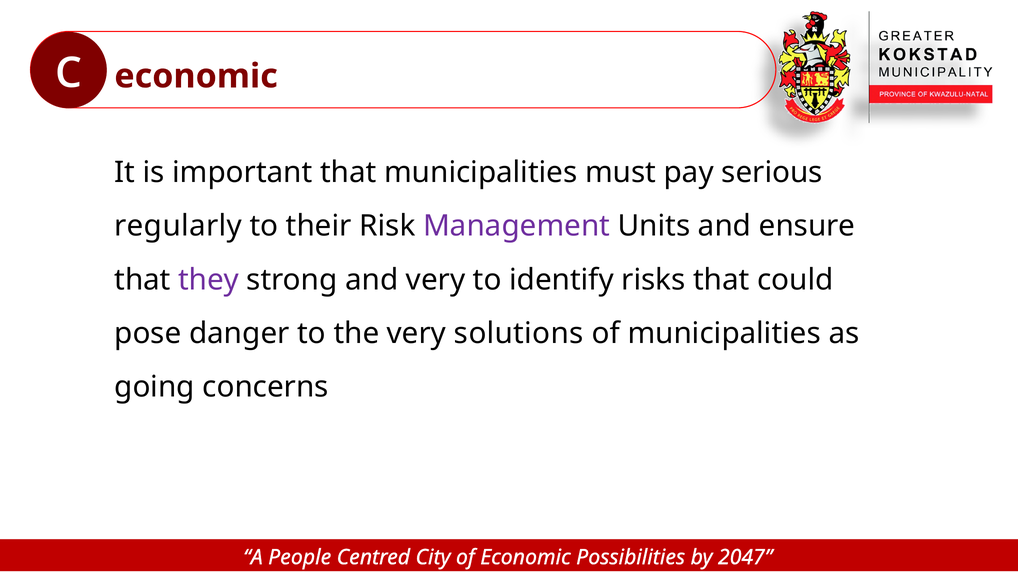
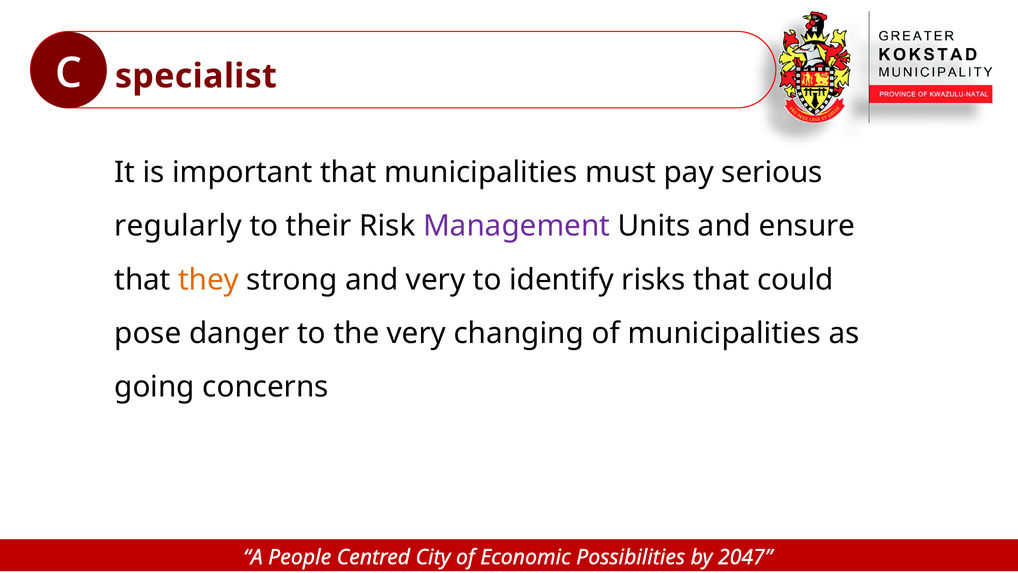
C economic: economic -> specialist (196, 76)
they colour: purple -> orange (209, 280)
solutions: solutions -> changing (519, 333)
